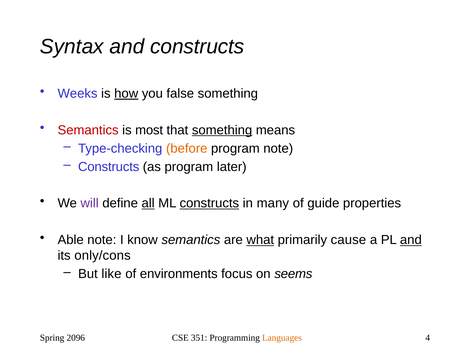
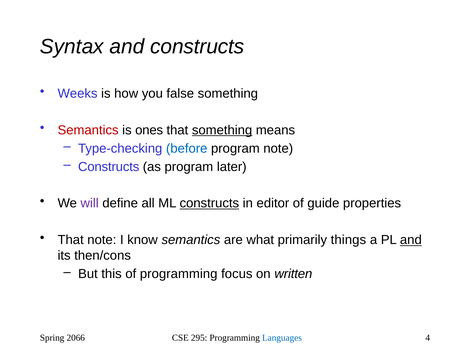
how underline: present -> none (126, 93)
most: most -> ones (149, 130)
before colour: orange -> blue (187, 148)
all underline: present -> none (148, 203)
many: many -> editor (273, 203)
Able: Able -> That (71, 240)
what underline: present -> none (260, 240)
cause: cause -> things (348, 240)
only/cons: only/cons -> then/cons (103, 255)
like: like -> this (112, 274)
of environments: environments -> programming (179, 274)
seems: seems -> written (293, 274)
2096: 2096 -> 2066 (76, 337)
351: 351 -> 295 (199, 337)
Languages colour: orange -> blue (282, 337)
